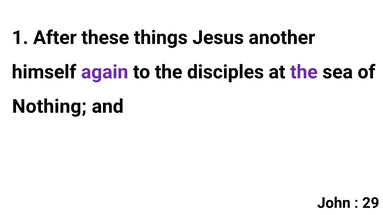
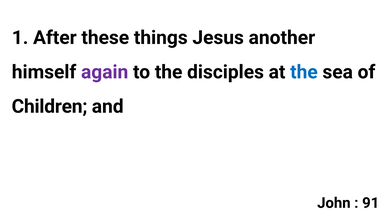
the colour: purple -> blue (304, 72)
Nothing: Nothing -> Children (50, 107)
29: 29 -> 91 (371, 203)
